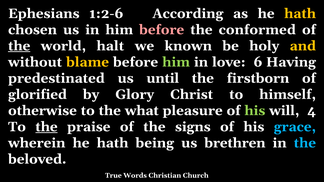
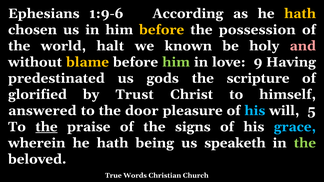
1:2-6: 1:2-6 -> 1:9-6 (106, 14)
before colour: pink -> yellow (162, 30)
conformed: conformed -> possession (257, 30)
the underline: present -> none (19, 46)
and colour: yellow -> pink (303, 46)
6: 6 -> 9 (258, 62)
until: until -> gods (163, 78)
firstborn: firstborn -> scripture (258, 78)
Glory: Glory -> Trust (135, 95)
otherwise: otherwise -> answered (42, 111)
what: what -> door (142, 111)
his colour: light green -> light blue (255, 111)
4: 4 -> 5 (311, 111)
brethren: brethren -> speaketh (235, 143)
the colour: light blue -> light green (305, 143)
